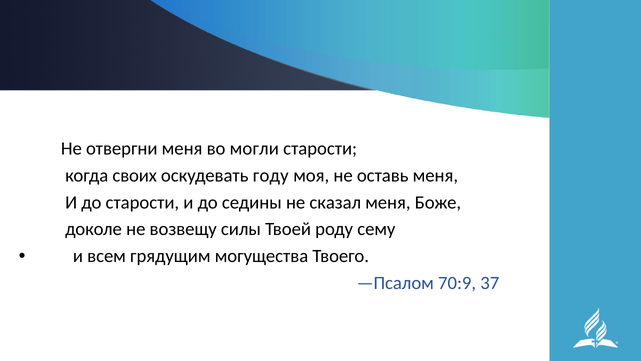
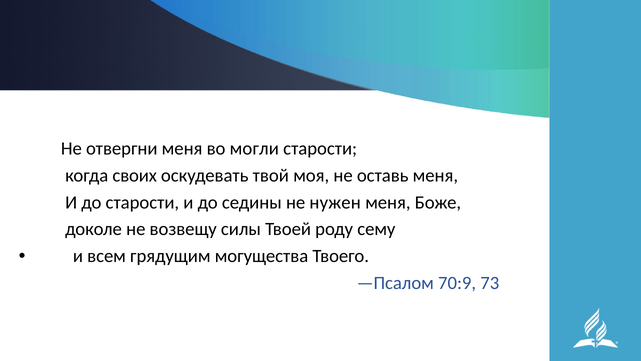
году: году -> твой (271, 175)
сказал: сказал -> нужен (335, 202)
37: 37 -> 73 (490, 283)
